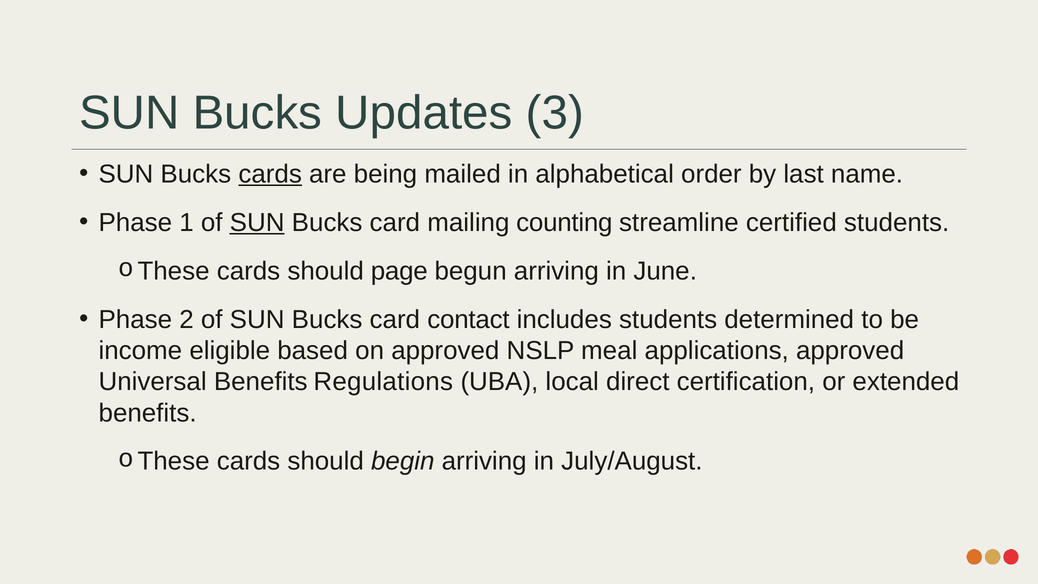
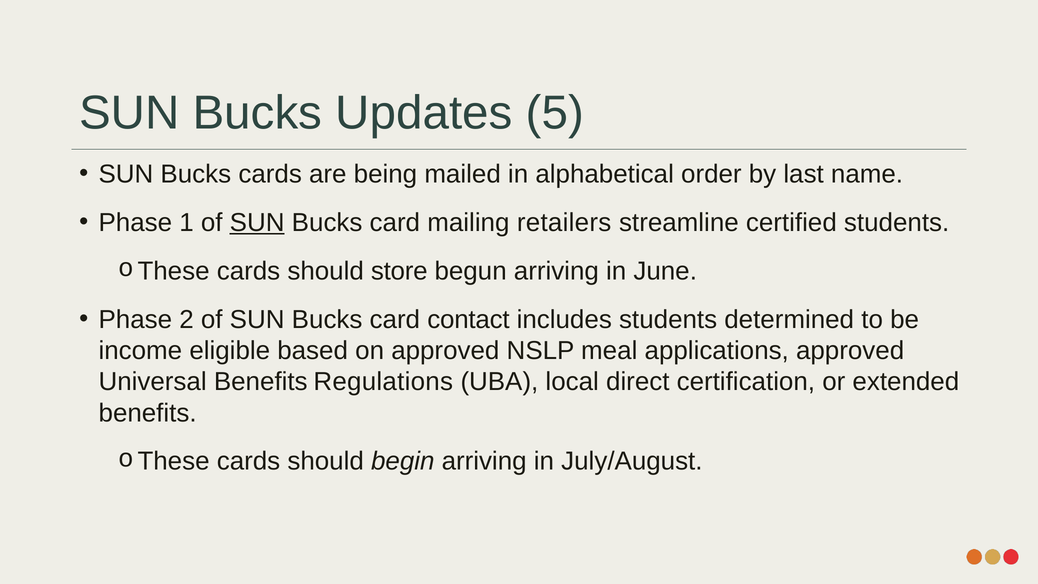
3: 3 -> 5 (555, 113)
cards underline: present -> none (270, 174)
counting: counting -> retailers (564, 223)
page: page -> store (399, 271)
